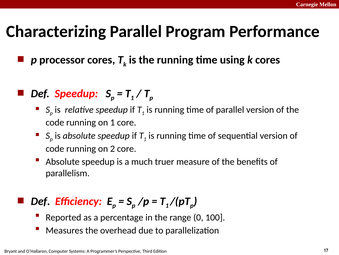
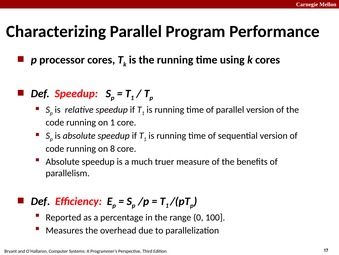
2: 2 -> 8 (113, 148)
